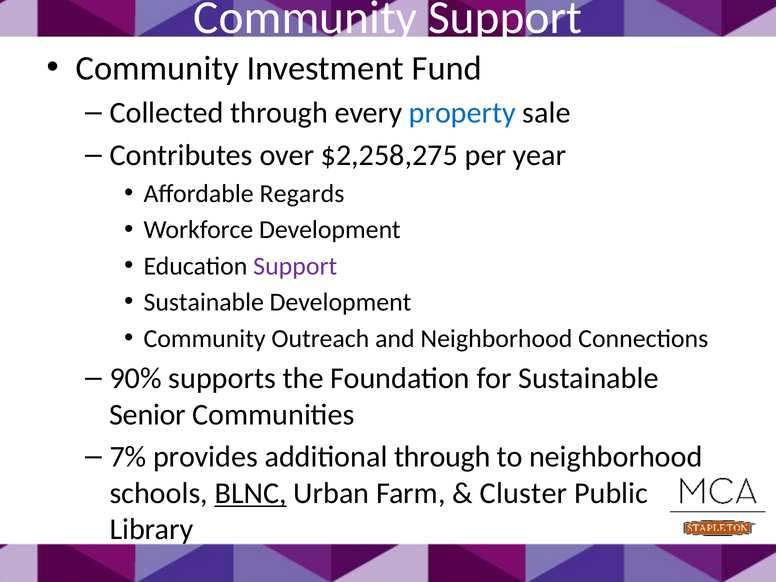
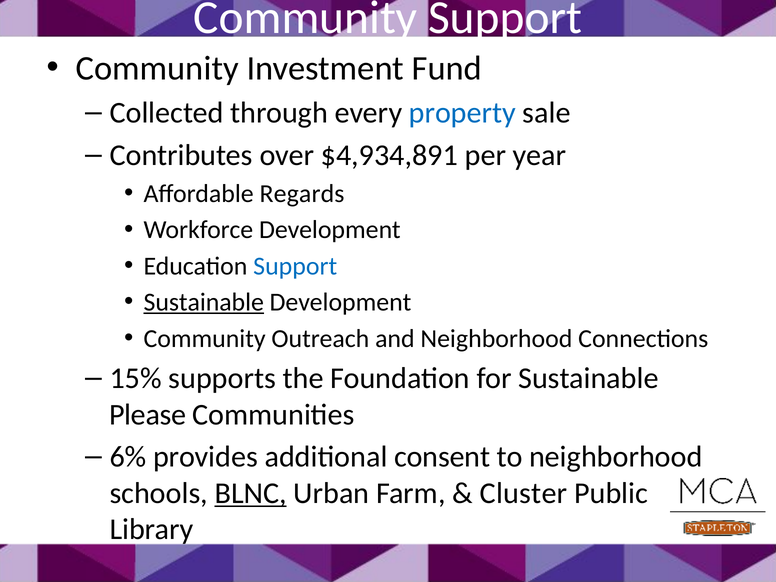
$2,258,275: $2,258,275 -> $4,934,891 (389, 155)
Support colour: purple -> blue (295, 266)
Sustainable underline: none -> present (204, 302)
90%: 90% -> 15% (136, 378)
Senior: Senior -> Please (148, 415)
7%: 7% -> 6% (128, 457)
additional through: through -> consent (442, 457)
